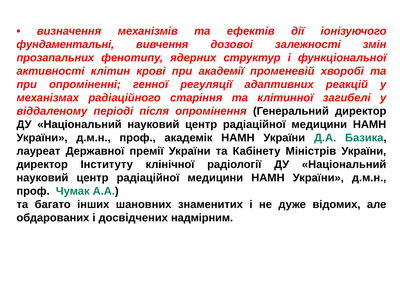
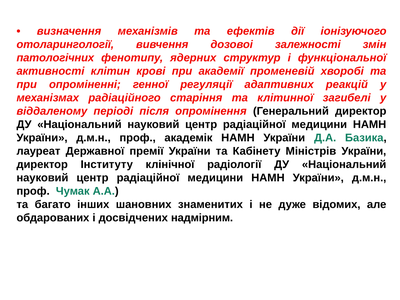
фундаментальні: фундаментальні -> отоларингології (65, 44)
прозапальних: прозапальних -> патологічних (55, 58)
